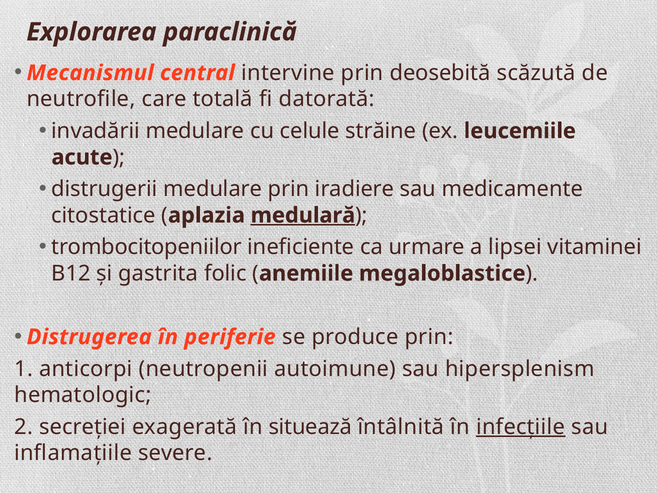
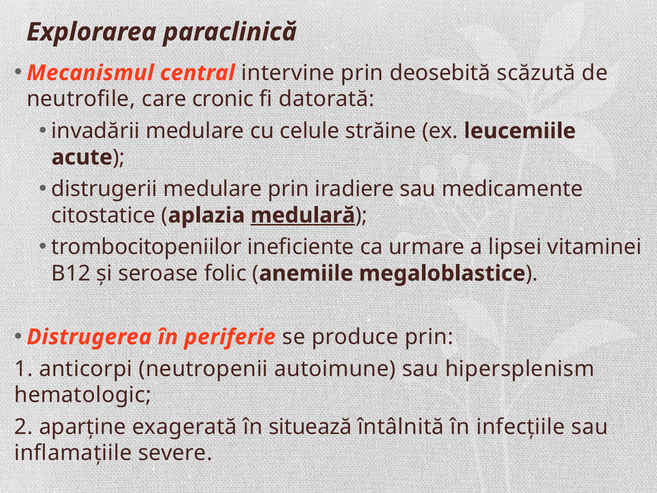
totală: totală -> cronic (223, 99)
gastrita: gastrita -> seroase (158, 273)
secreţiei: secreţiei -> aparţine (83, 427)
infecţiile underline: present -> none (521, 427)
